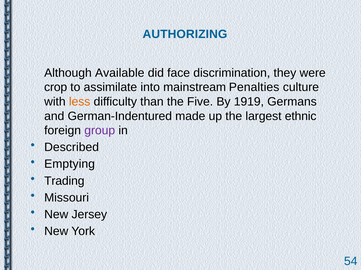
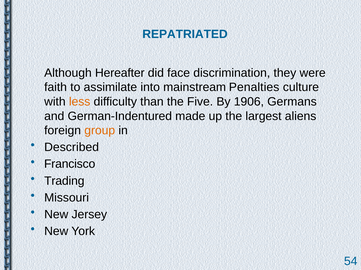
AUTHORIZING: AUTHORIZING -> REPATRIATED (185, 34)
Available: Available -> Hereafter (120, 73)
crop: crop -> faith (56, 87)
1919: 1919 -> 1906 (249, 102)
ethnic: ethnic -> aliens (301, 116)
group colour: purple -> orange (100, 131)
Emptying: Emptying -> Francisco (70, 164)
